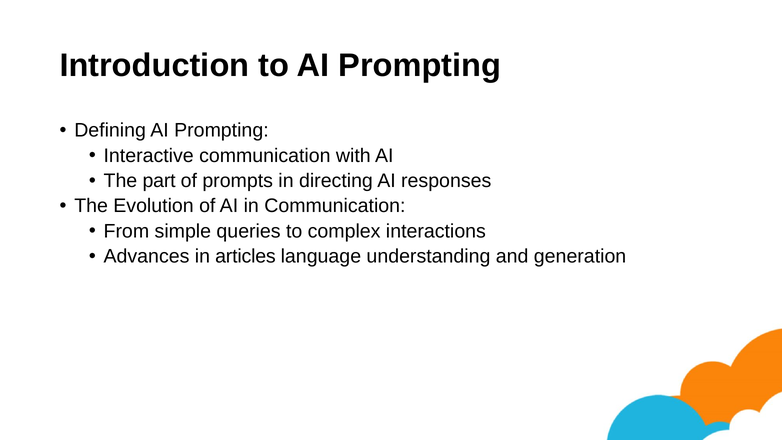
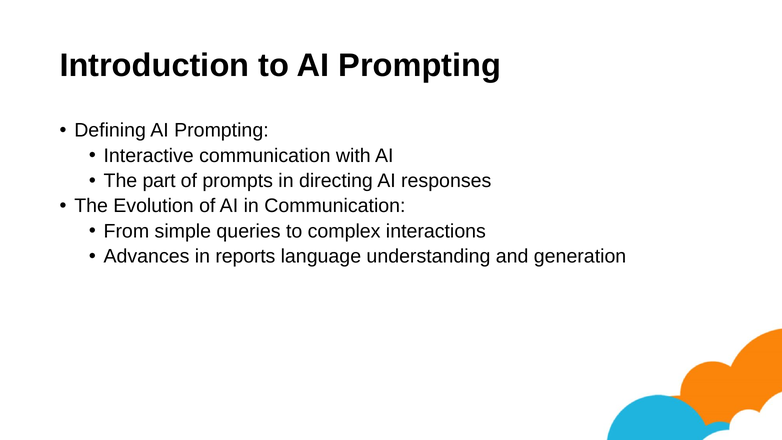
articles: articles -> reports (245, 256)
